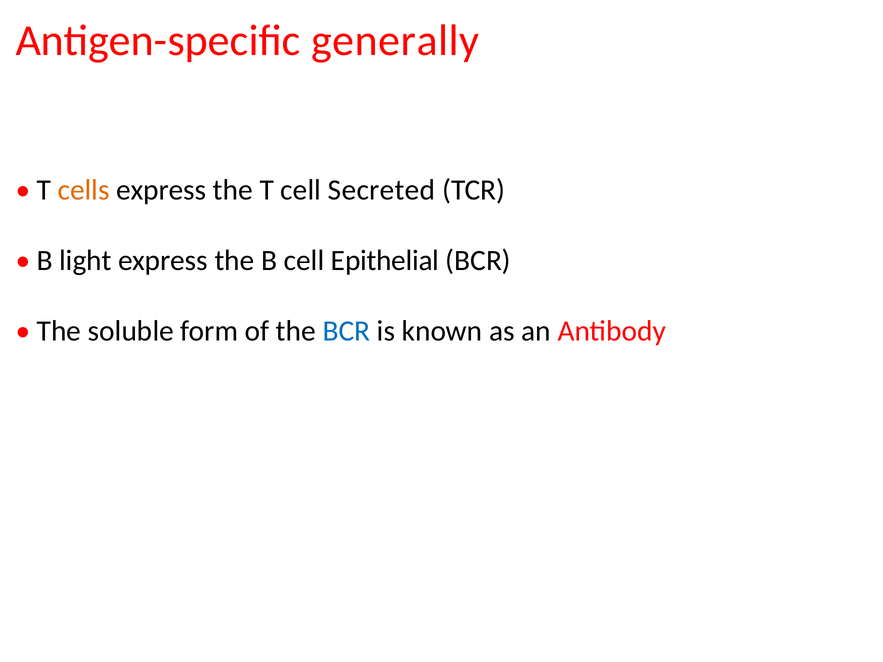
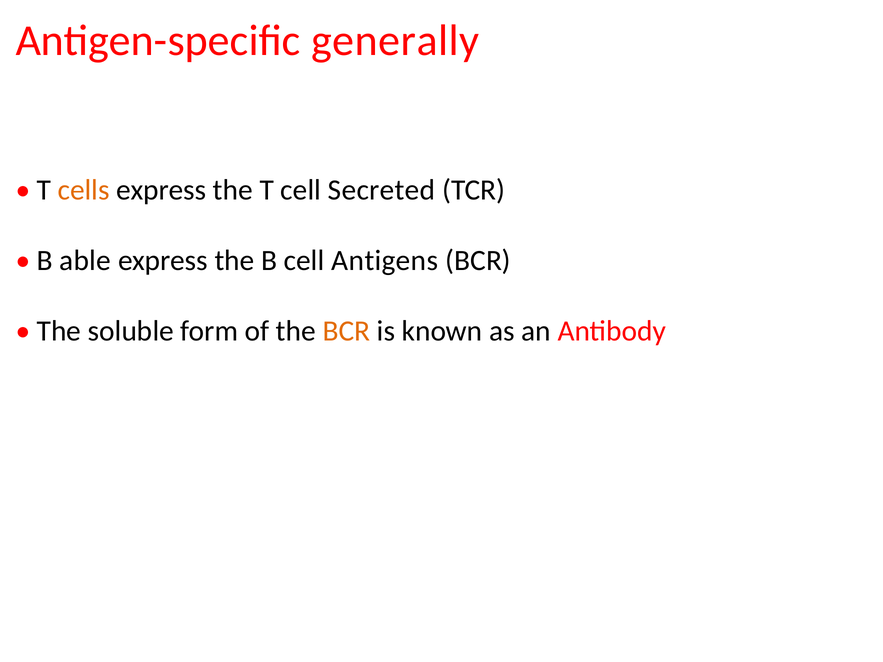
light: light -> able (85, 261)
Epithelial: Epithelial -> Antigens (385, 261)
BCR colour: blue -> orange (346, 331)
